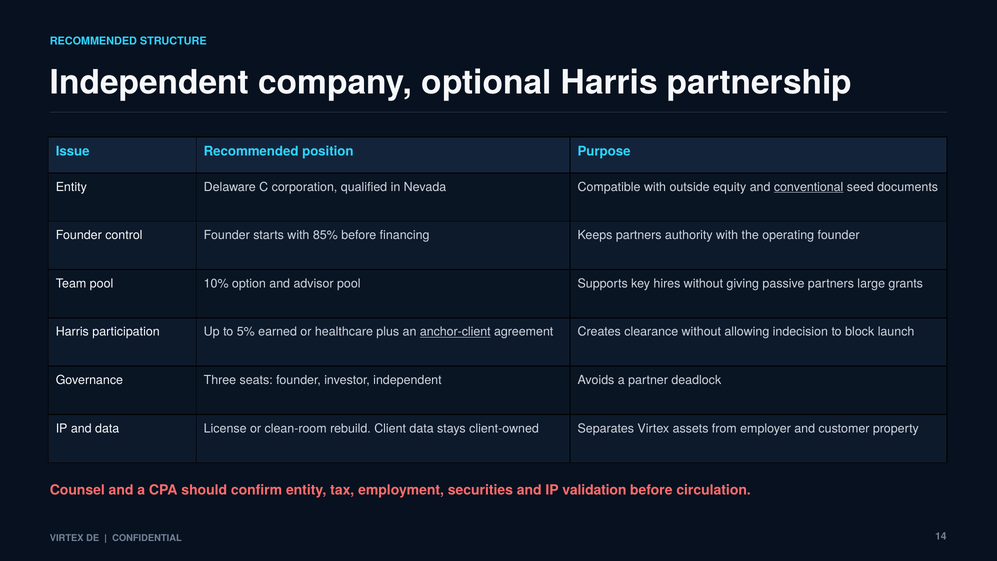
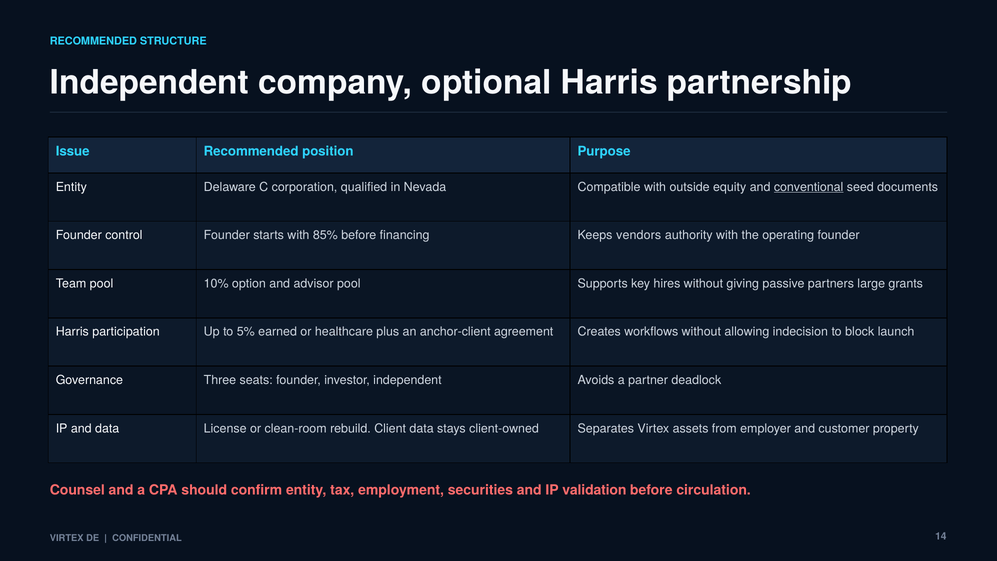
Keeps partners: partners -> vendors (639, 235)
anchor-client underline: present -> none (455, 332)
clearance: clearance -> workflows (651, 332)
